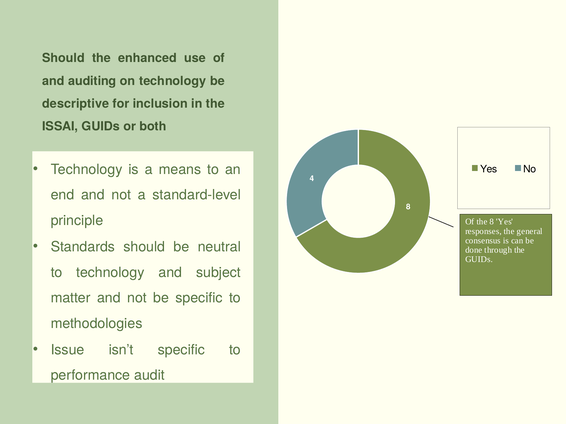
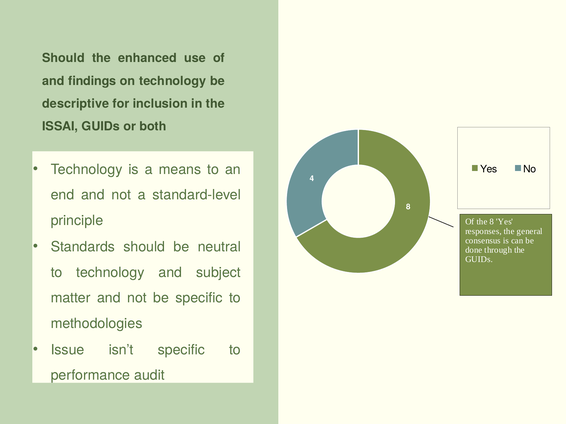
auditing: auditing -> findings (92, 81)
